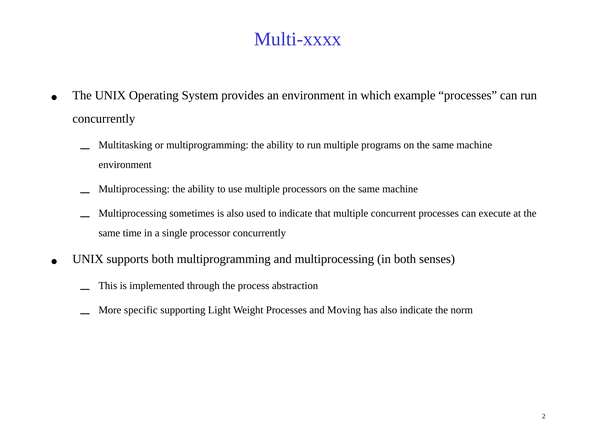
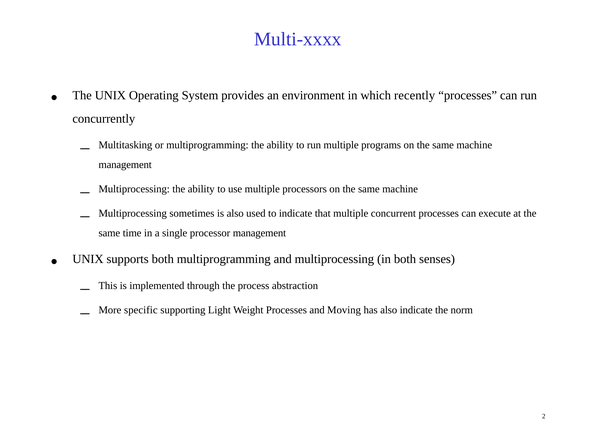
example: example -> recently (415, 95)
environment: environment -> management (125, 165)
processor concurrently: concurrently -> management (259, 233)
